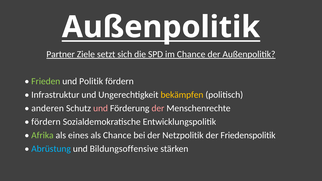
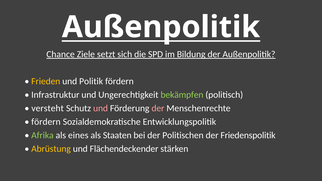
Partner: Partner -> Chance (61, 54)
im Chance: Chance -> Bildung (191, 54)
Frieden colour: light green -> yellow (46, 81)
bekämpfen colour: yellow -> light green (182, 95)
anderen: anderen -> versteht (48, 108)
als Chance: Chance -> Staaten (117, 135)
Netzpolitik: Netzpolitik -> Politischen (183, 135)
Abrüstung colour: light blue -> yellow (51, 149)
Bildungsoffensive: Bildungsoffensive -> Flächendeckender (124, 149)
